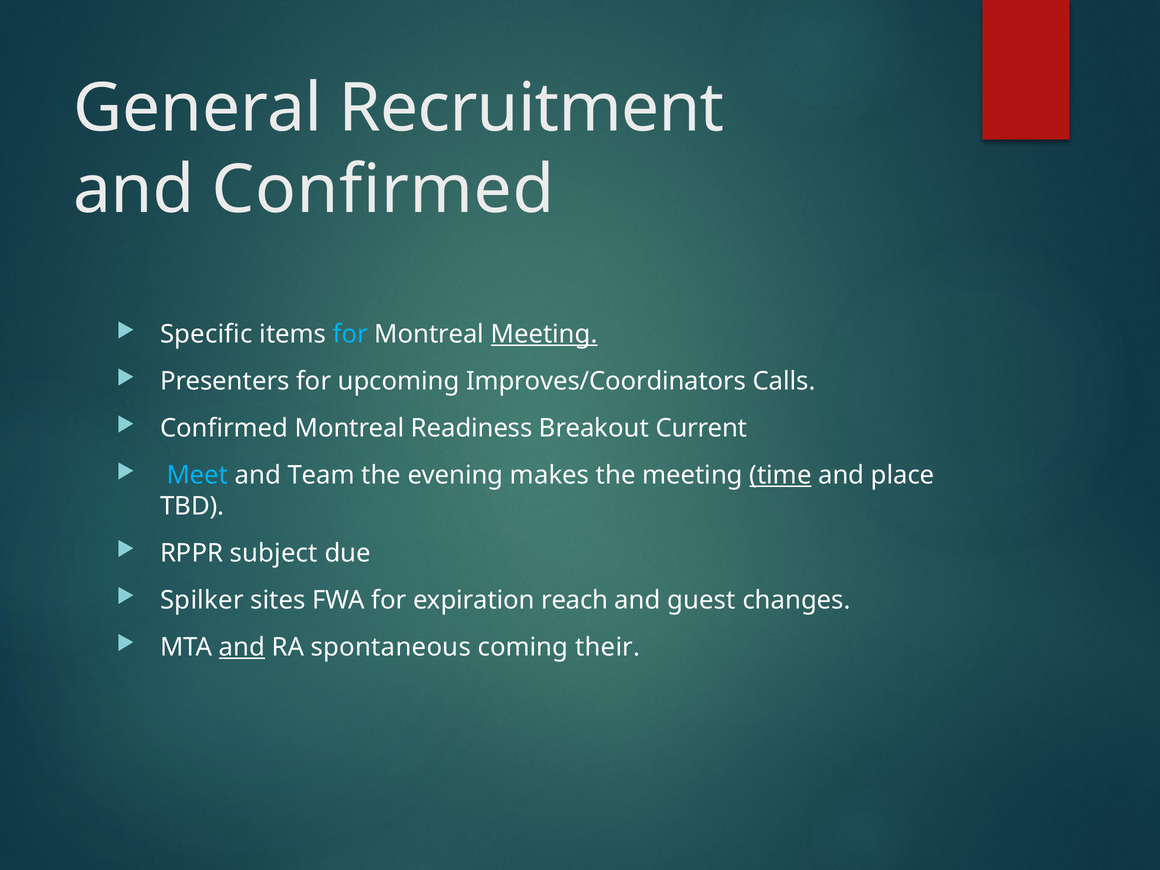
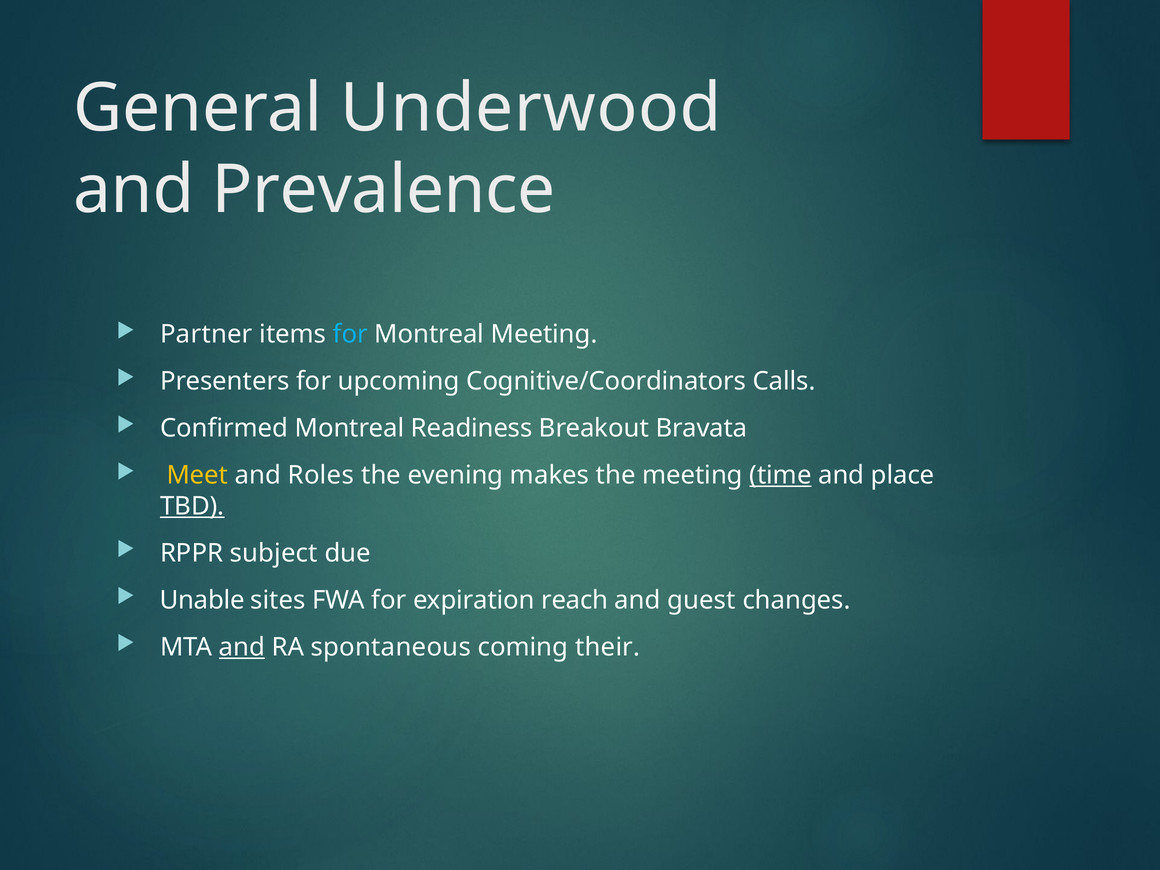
Recruitment: Recruitment -> Underwood (531, 109)
and Confirmed: Confirmed -> Prevalence (384, 190)
Specific: Specific -> Partner (206, 334)
Meeting underline: present -> none (544, 334)
Improves/Coordinators: Improves/Coordinators -> Cognitive/Coordinators (606, 381)
Current: Current -> Bravata (701, 428)
Meet colour: light blue -> yellow (197, 475)
Team: Team -> Roles (321, 475)
TBD underline: none -> present (192, 506)
Spilker: Spilker -> Unable (202, 600)
